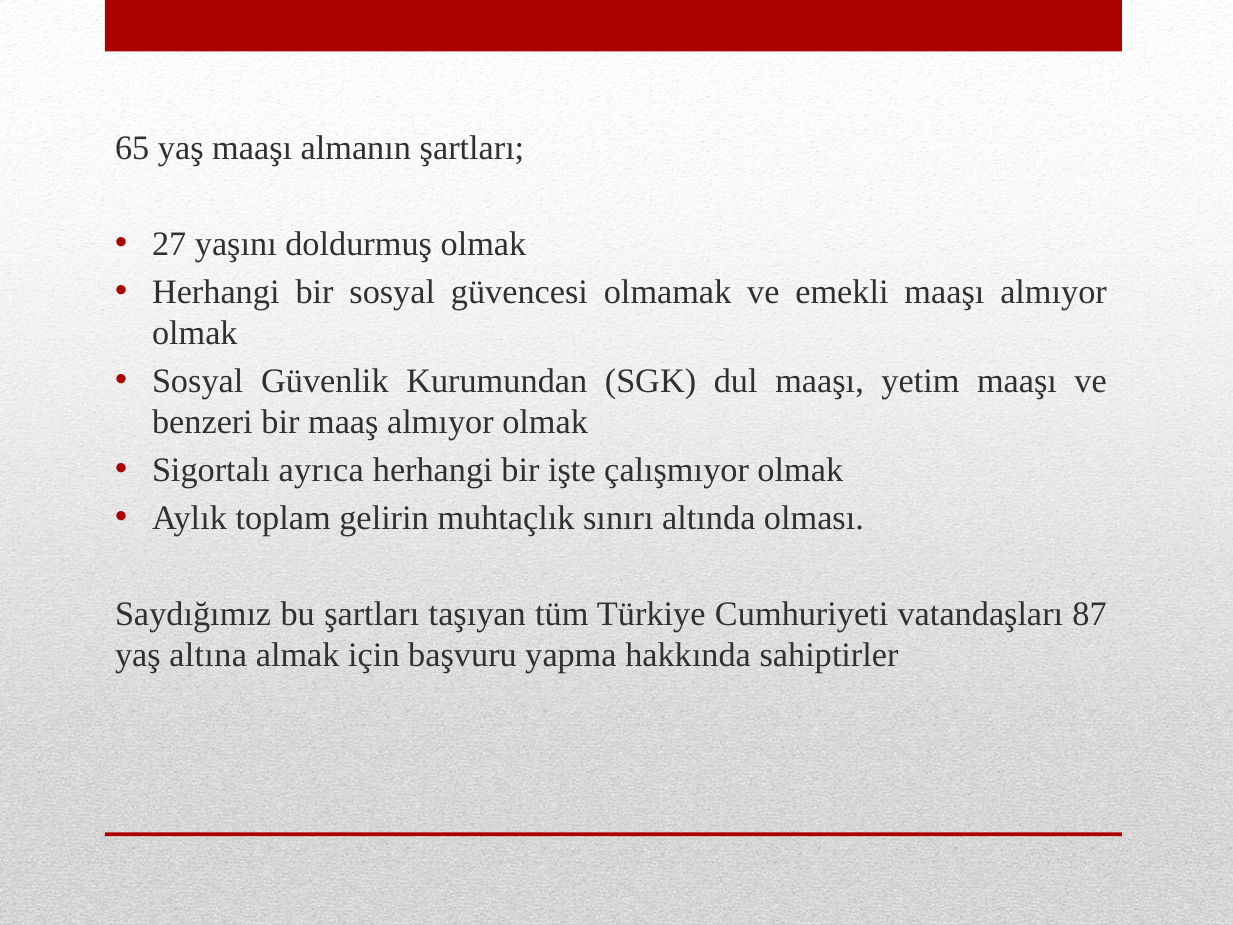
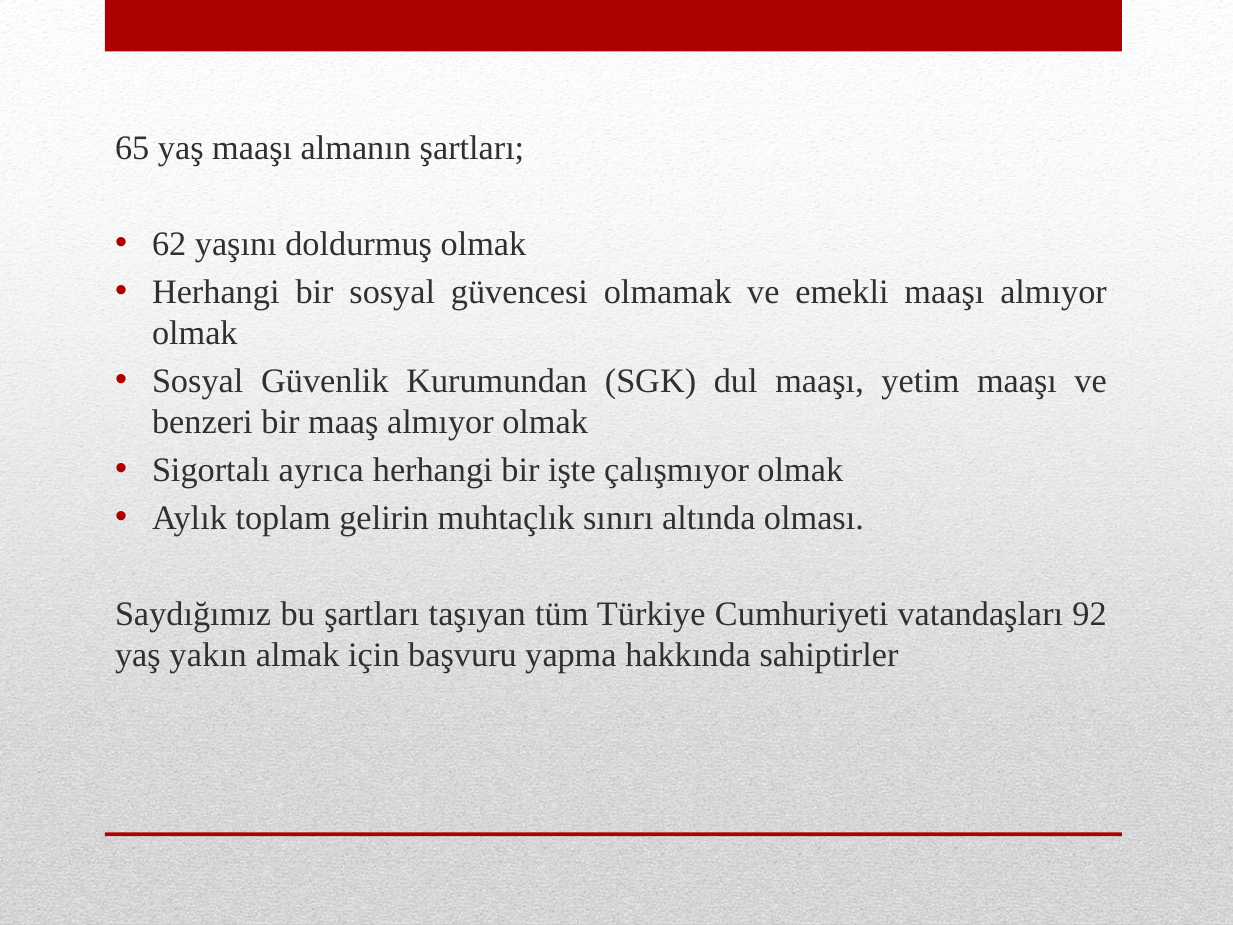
27: 27 -> 62 (169, 244)
87: 87 -> 92 (1090, 614)
altına: altına -> yakın (208, 655)
